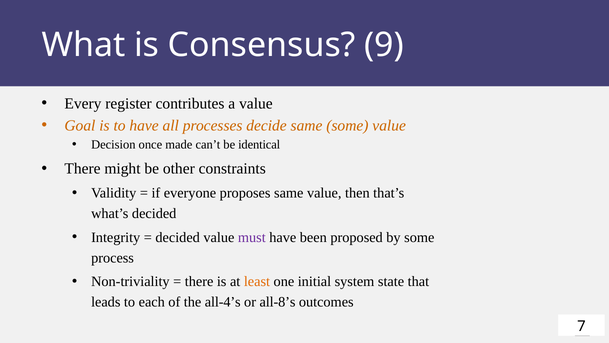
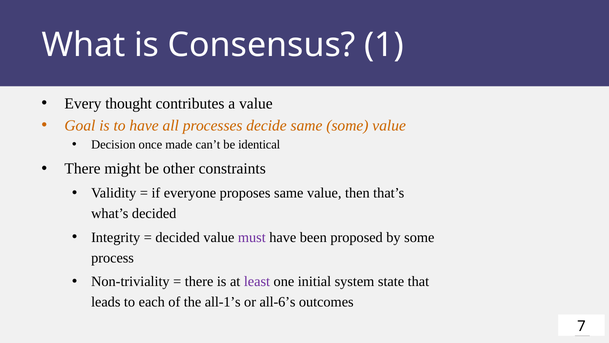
9: 9 -> 1 (384, 45)
register: register -> thought (129, 104)
least colour: orange -> purple (257, 282)
all-4’s: all-4’s -> all-1’s (223, 302)
all-8’s: all-8’s -> all-6’s (278, 302)
